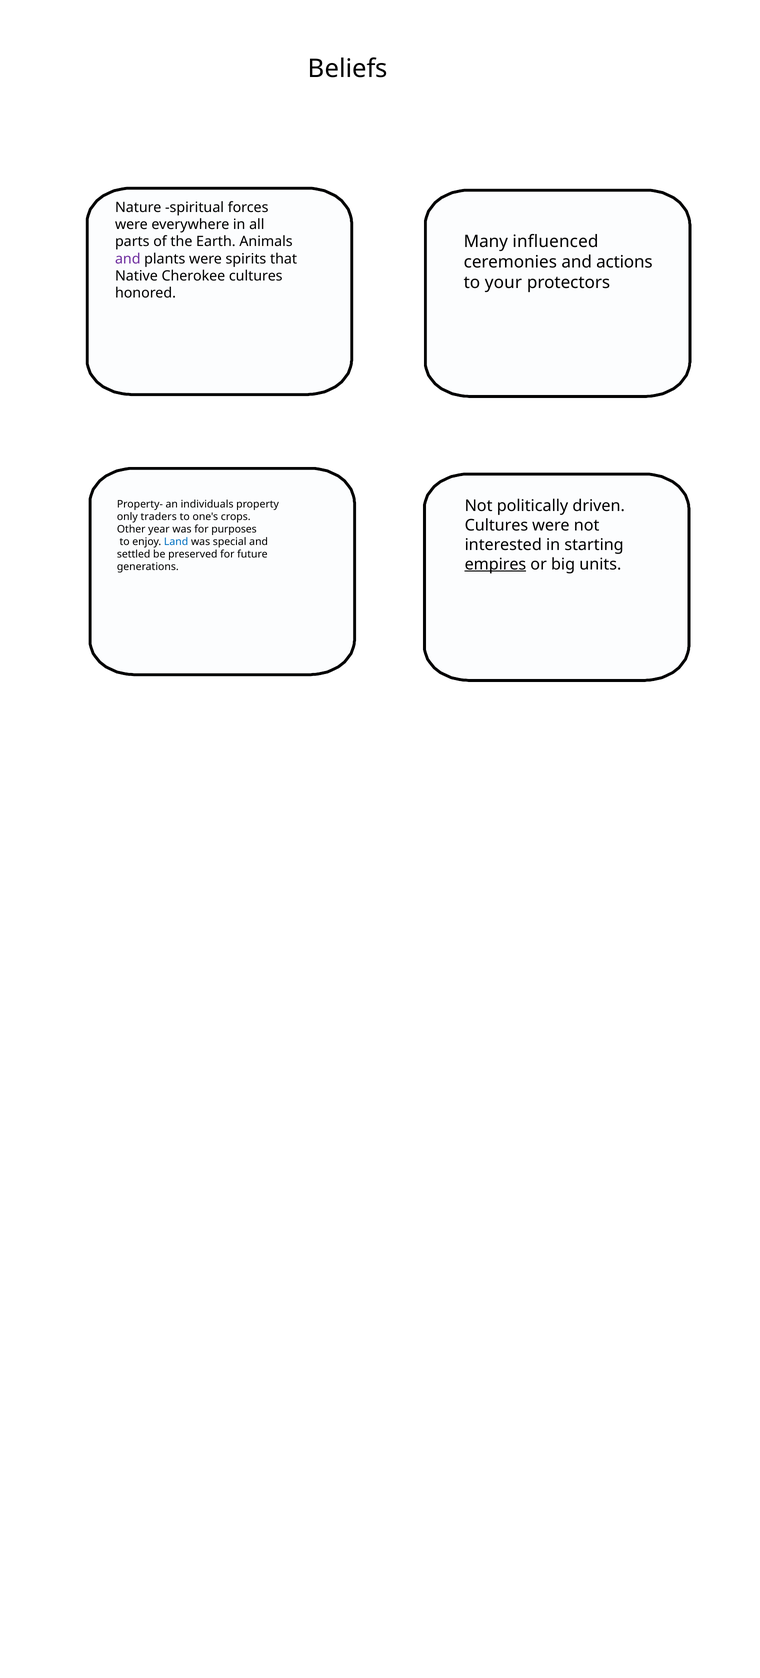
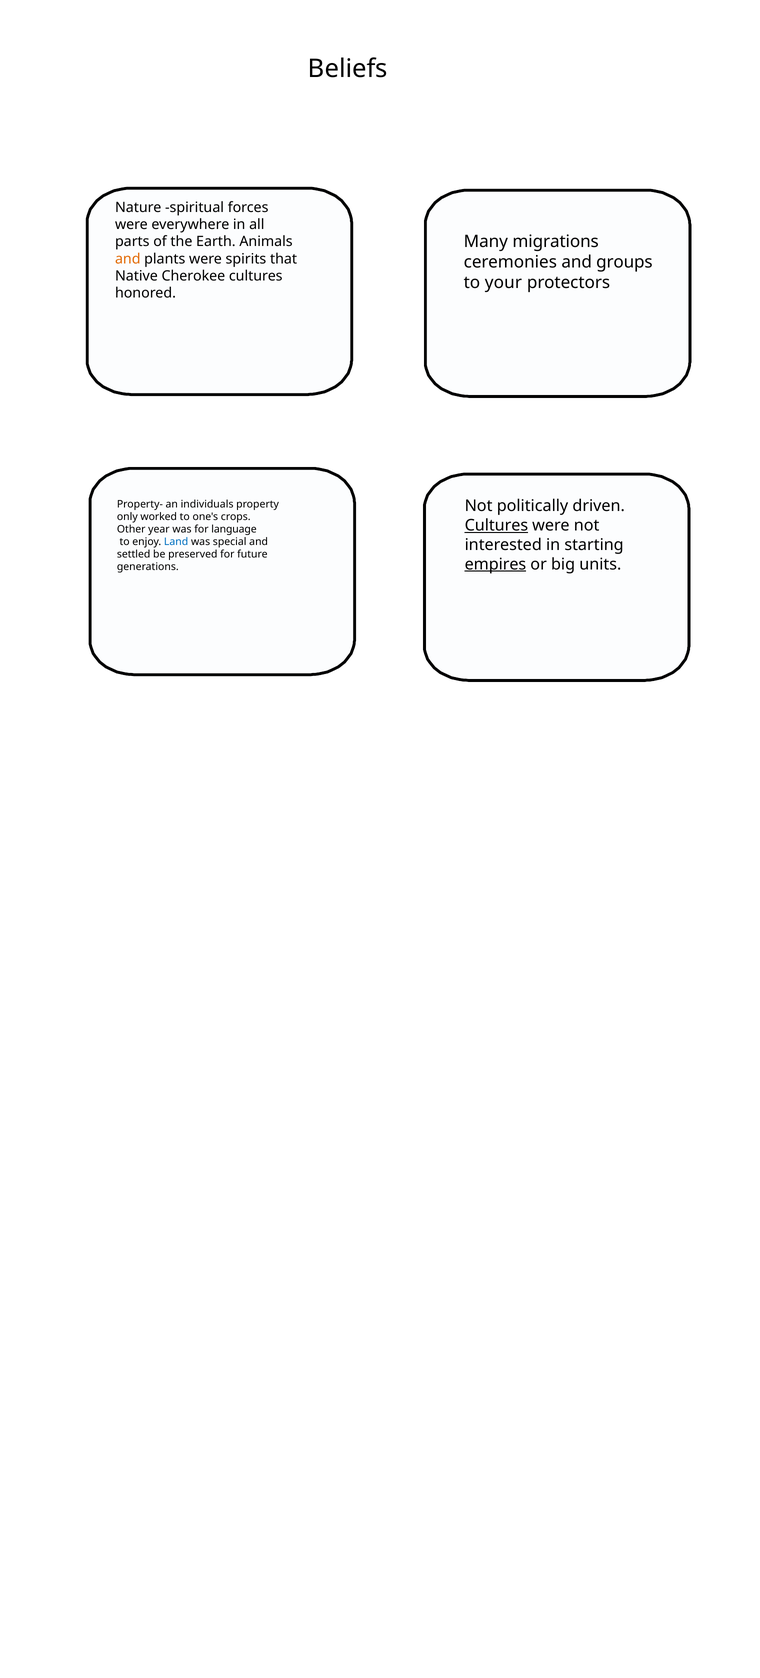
influenced: influenced -> migrations (556, 242)
and colour: purple -> orange (128, 259)
actions: actions -> groups (624, 262)
traders: traders -> worked (159, 517)
Cultures underline: none -> present (496, 526)
purposes: purposes -> language (234, 529)
